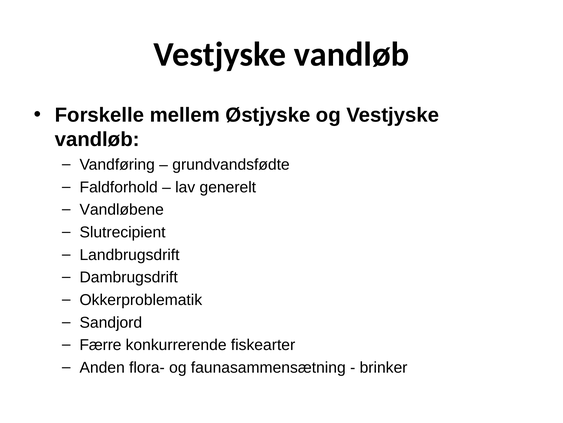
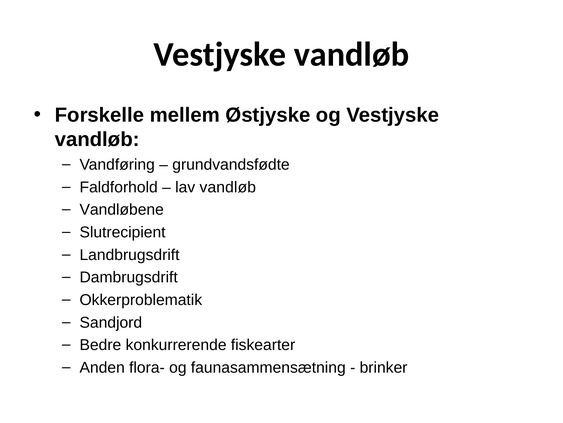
lav generelt: generelt -> vandløb (228, 187)
Færre: Færre -> Bedre (100, 344)
